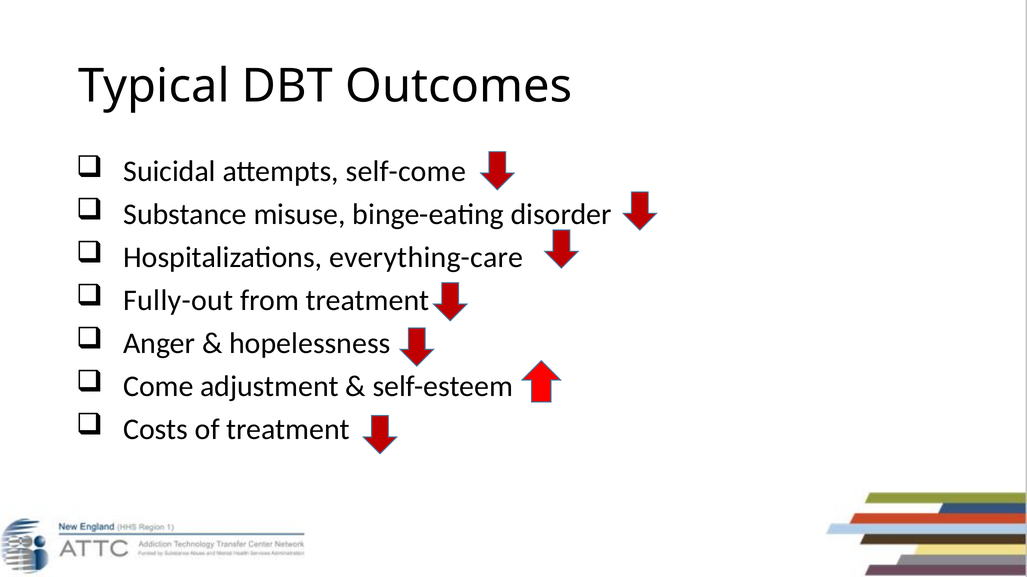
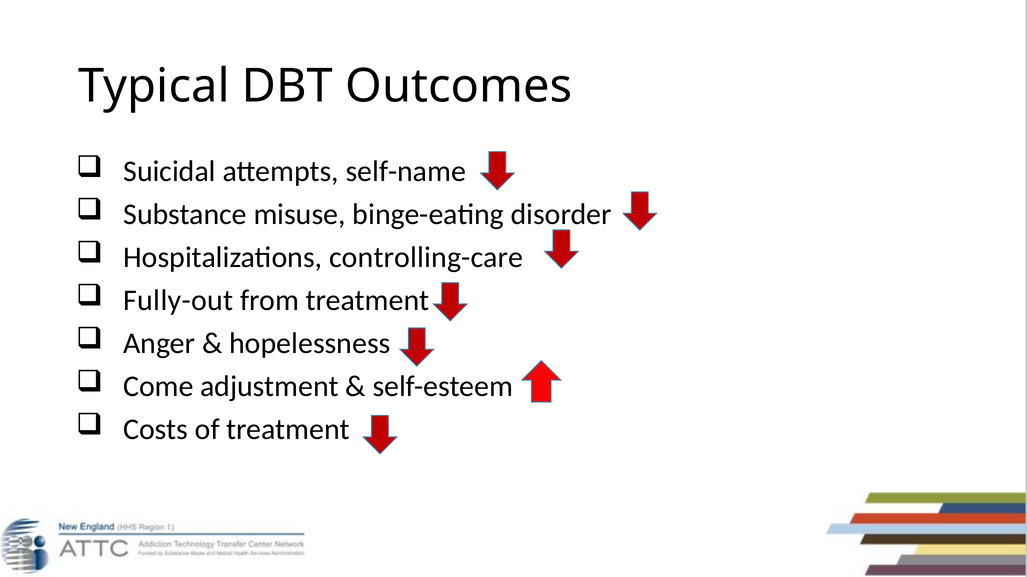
self-come: self-come -> self-name (406, 172)
everything-care: everything-care -> controlling-care (426, 258)
